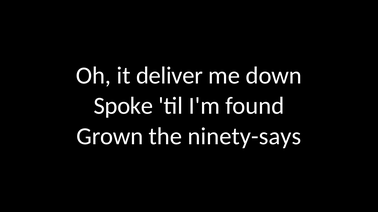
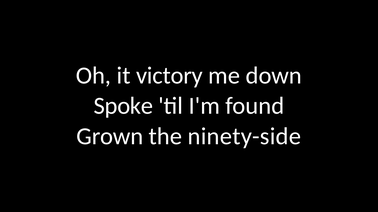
deliver: deliver -> victory (169, 76)
ninety-says: ninety-says -> ninety-side (244, 137)
